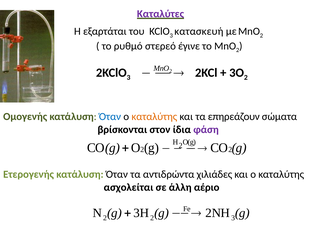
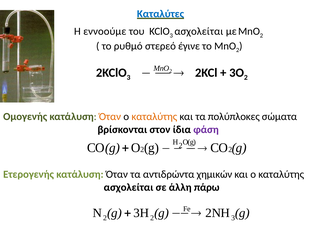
Καταλύτες colour: purple -> blue (160, 14)
εξαρτάται: εξαρτάται -> εννοούμε (105, 31)
κατασκευή: κατασκευή -> ασχολείται (199, 31)
Όταν colour: blue -> orange (110, 117)
επηρεάζουν: επηρεάζουν -> πολύπλοκες (234, 117)
χιλιάδες: χιλιάδες -> χημικών (214, 174)
αέριο: αέριο -> πάρω (207, 187)
